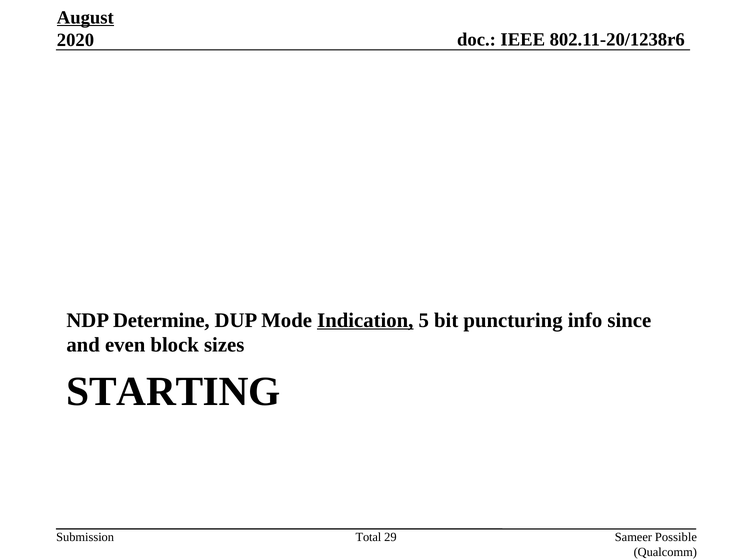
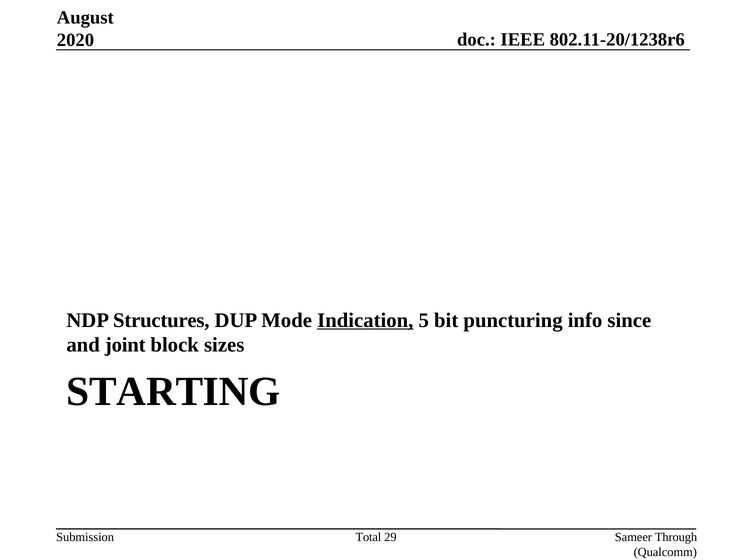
August underline: present -> none (85, 17)
Determine: Determine -> Structures (161, 320)
even: even -> joint (125, 345)
Possible: Possible -> Through (676, 537)
